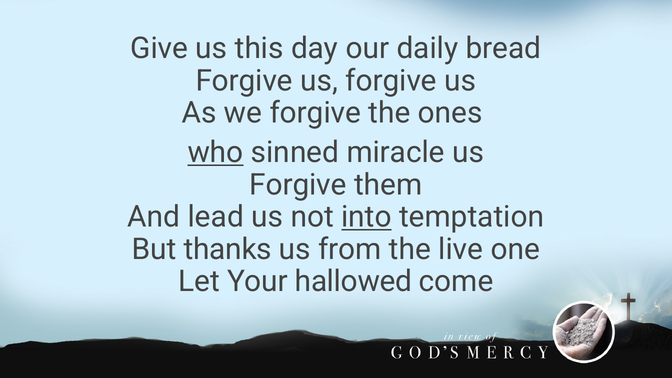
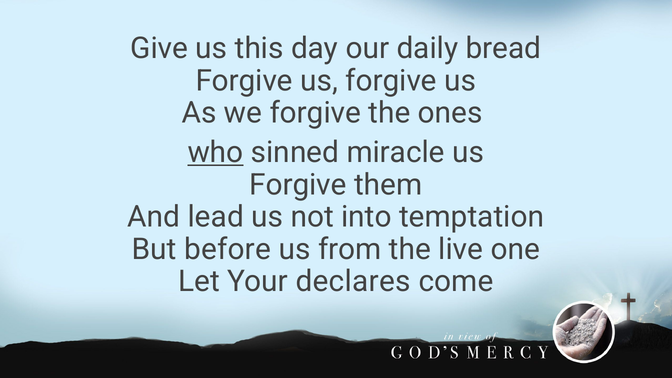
into underline: present -> none (366, 217)
thanks: thanks -> before (228, 249)
hallowed: hallowed -> declares (353, 282)
